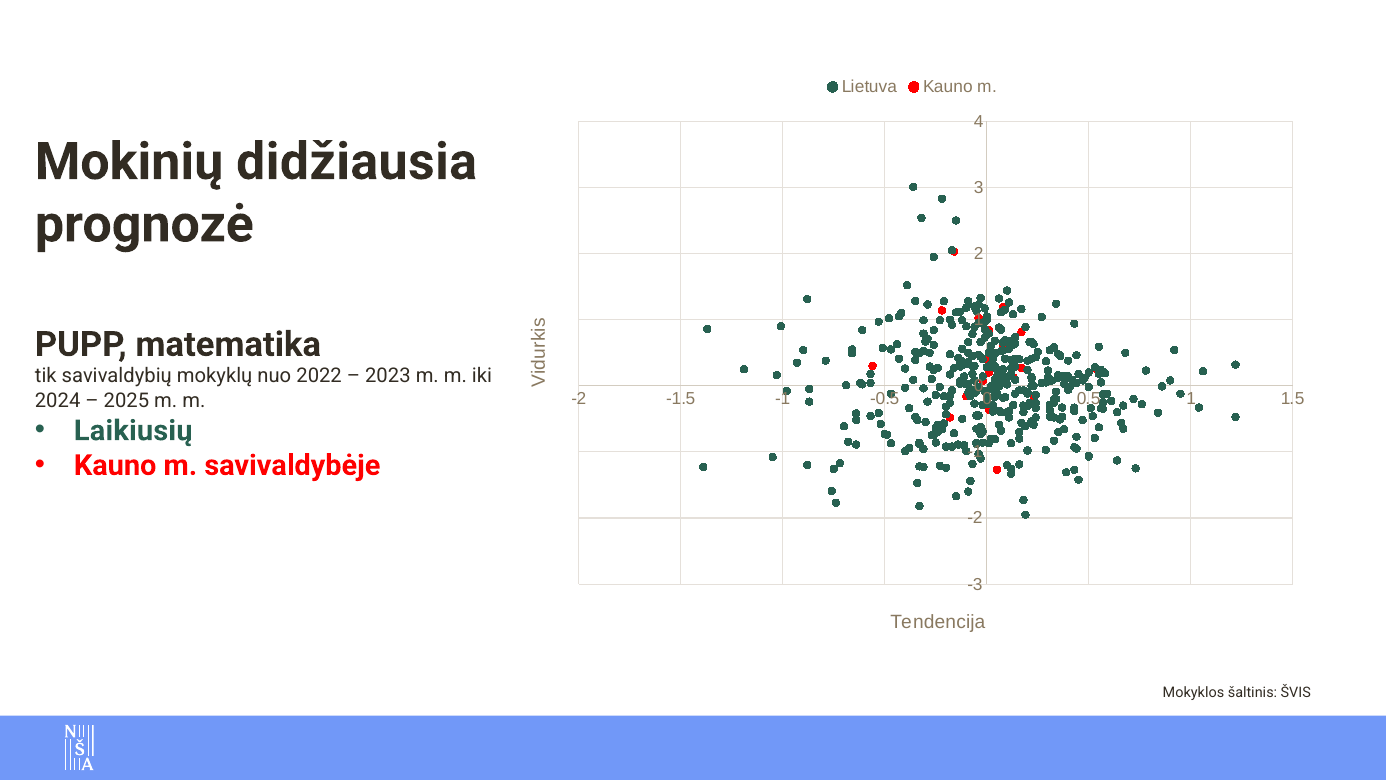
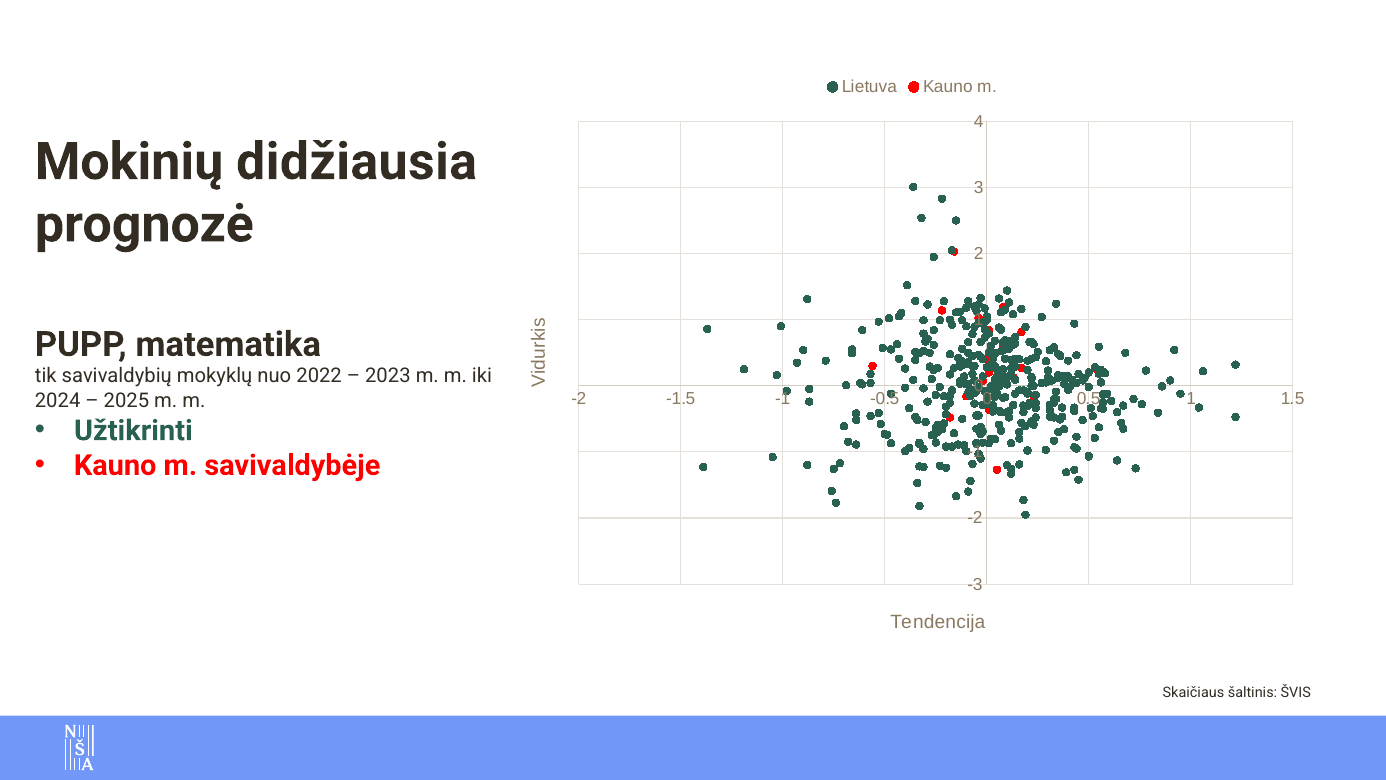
Laikiusių: Laikiusių -> Užtikrinti (133, 430)
Mokyklos: Mokyklos -> Skaičiaus (1193, 692)
